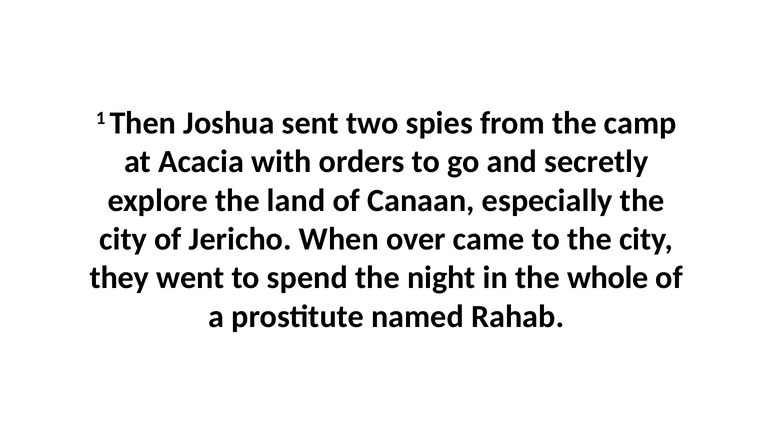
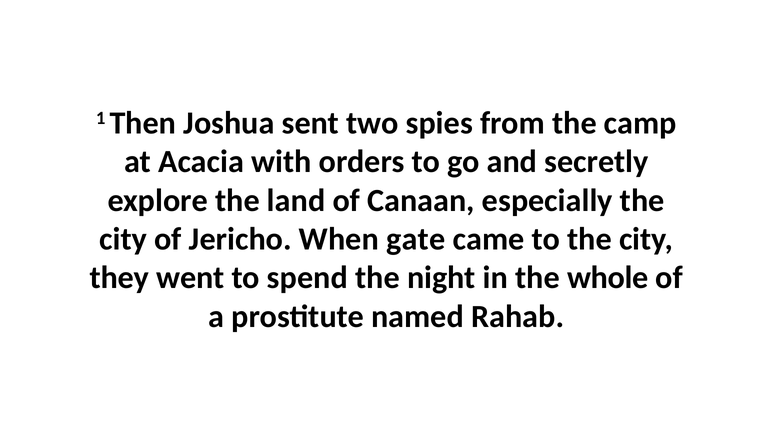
over: over -> gate (416, 239)
